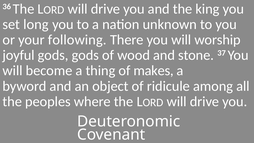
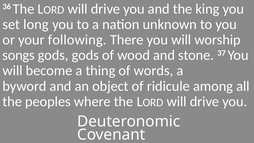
joyful: joyful -> songs (19, 55)
makes: makes -> words (153, 71)
